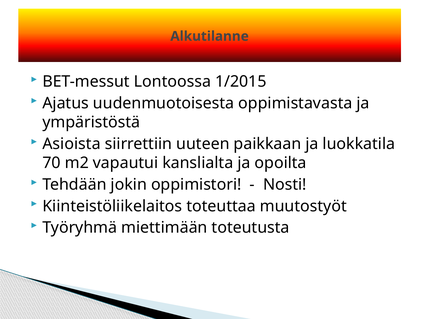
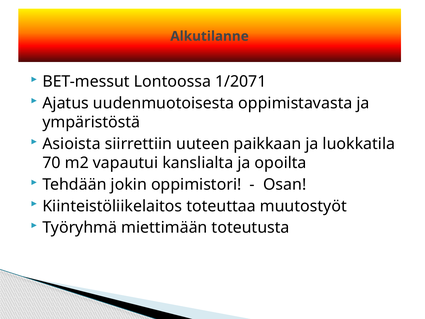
1/2015: 1/2015 -> 1/2071 (241, 82)
Nosti: Nosti -> Osan (285, 184)
